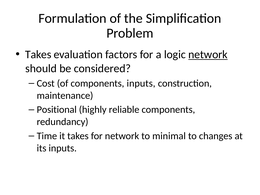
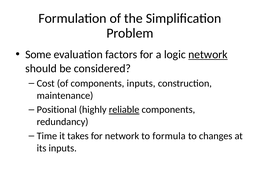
Takes: Takes -> Some (38, 55)
reliable underline: none -> present (124, 110)
minimal: minimal -> formula (169, 136)
